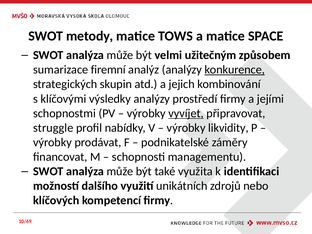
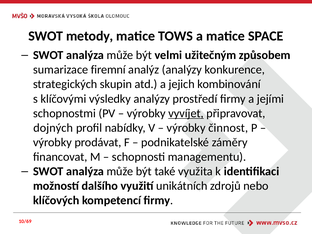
konkurence underline: present -> none (235, 70)
struggle: struggle -> dojných (53, 128)
likvidity: likvidity -> činnost (228, 128)
